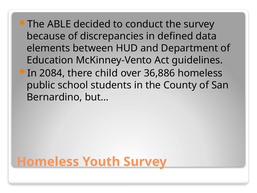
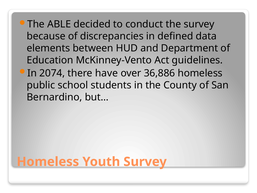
2084: 2084 -> 2074 (52, 73)
child: child -> have (106, 73)
